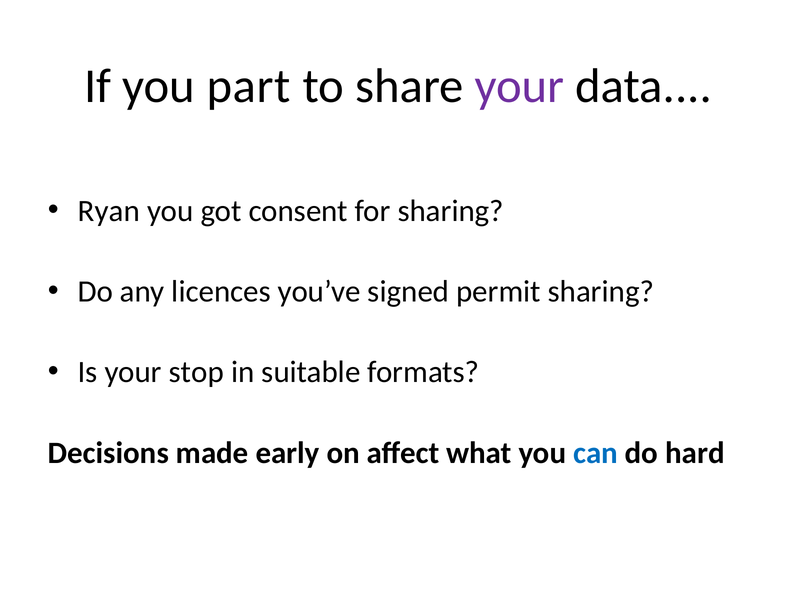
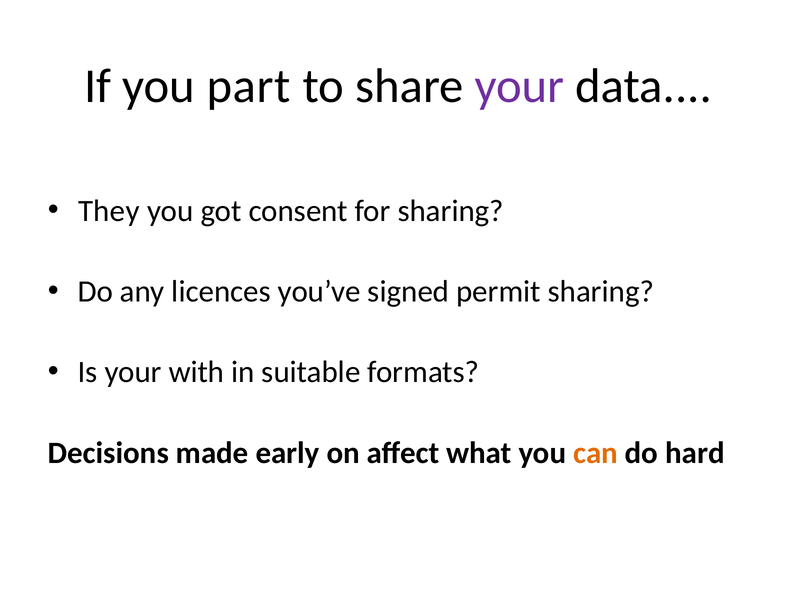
Ryan: Ryan -> They (109, 211)
stop: stop -> with (196, 372)
can colour: blue -> orange (596, 453)
